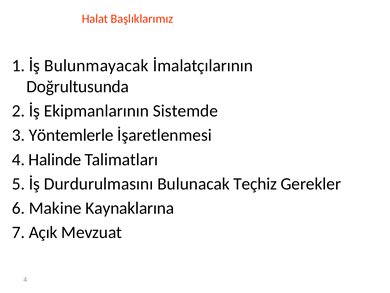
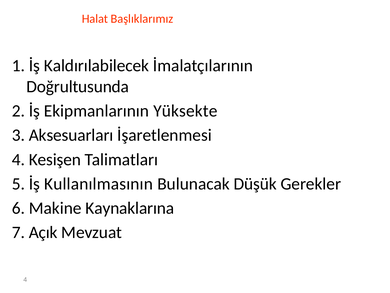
Bulunmayacak: Bulunmayacak -> Kaldırılabilecek (96, 66)
Sistemde: Sistemde -> Yüksekte (185, 111)
Yöntemlerle: Yöntemlerle -> Aksesuarları (71, 135)
Halinde: Halinde -> Kesişen (55, 159)
Durdurulmasını: Durdurulmasını -> Kullanılmasının (99, 184)
Teçhiz: Teçhiz -> Düşük (255, 184)
